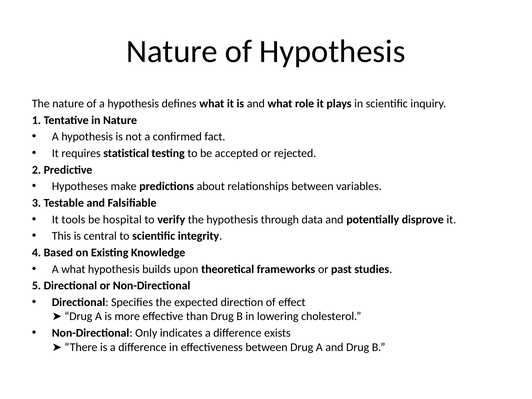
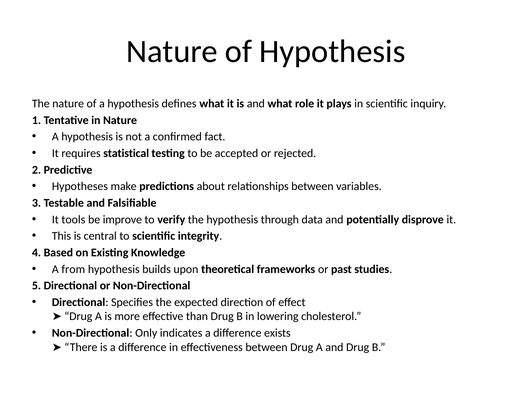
hospital: hospital -> improve (122, 219)
A what: what -> from (73, 269)
